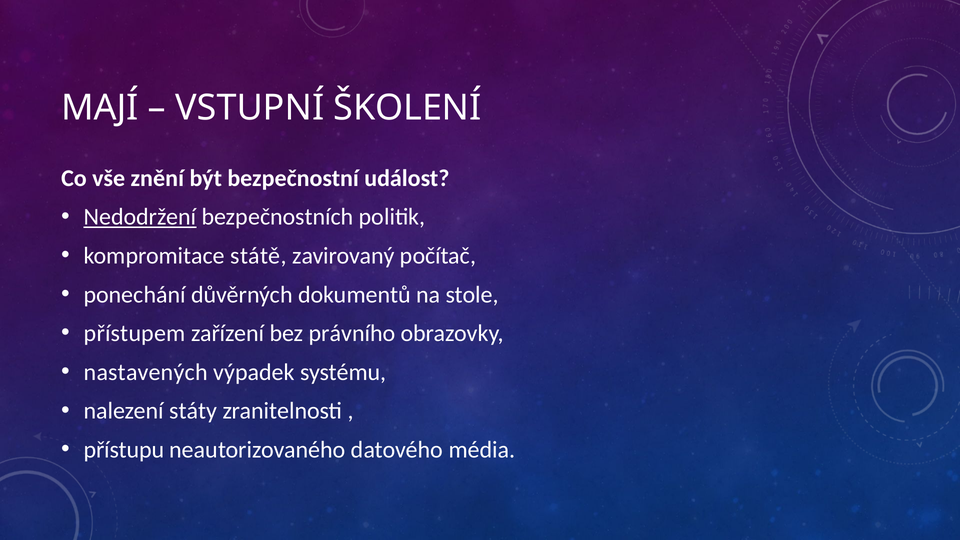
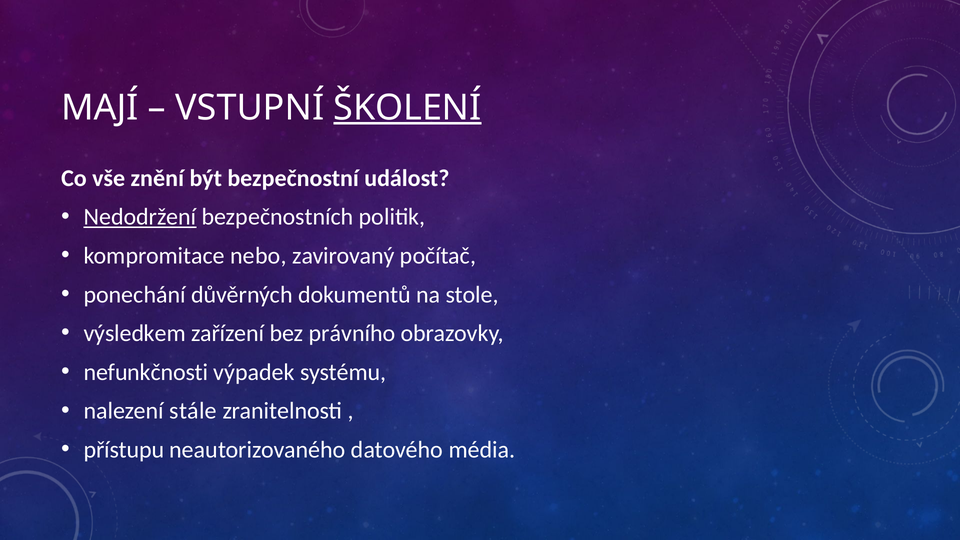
ŠKOLENÍ underline: none -> present (407, 108)
státě: státě -> nebo (258, 256)
přístupem: přístupem -> výsledkem (135, 333)
nastavených: nastavených -> nefunkčnosti (146, 372)
státy: státy -> stále (193, 411)
